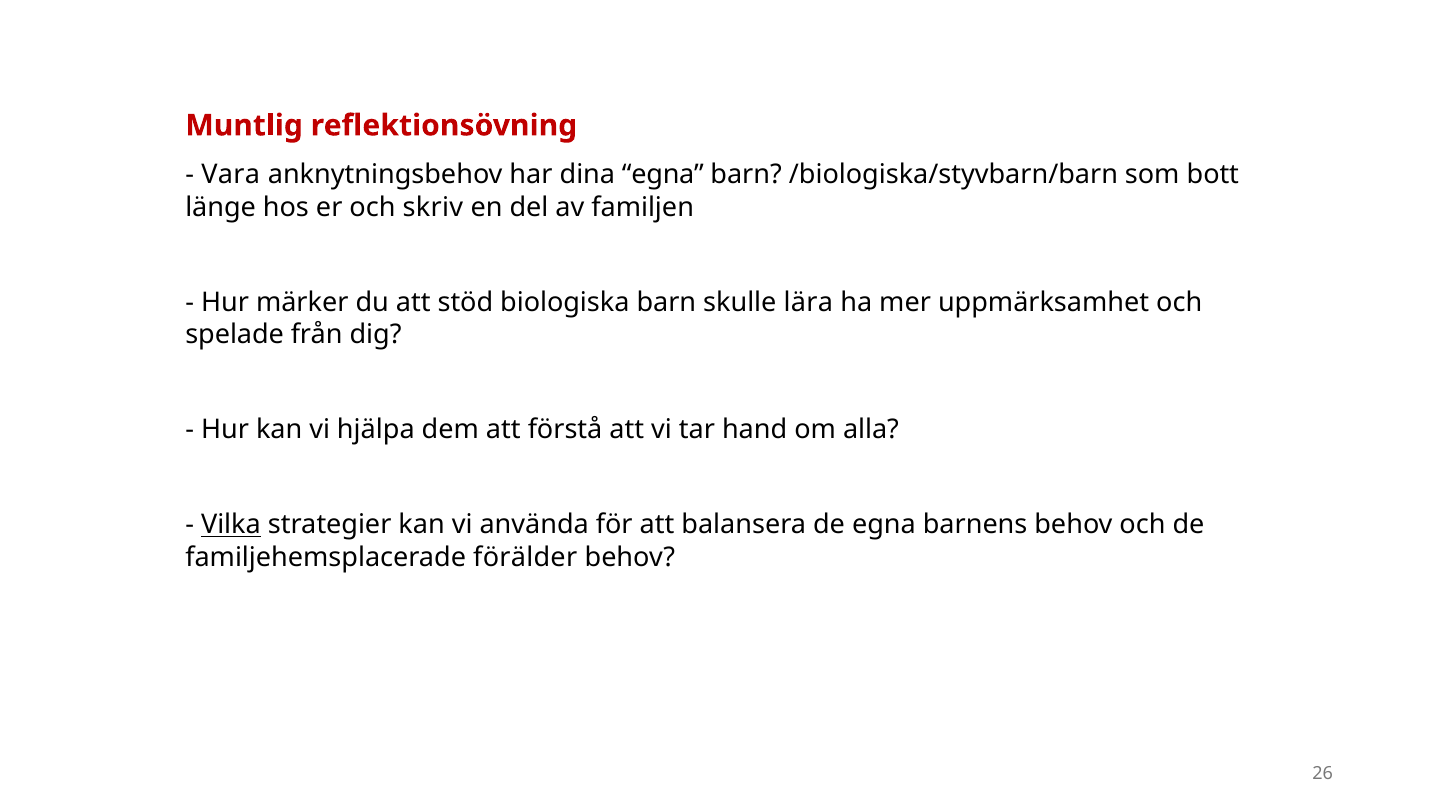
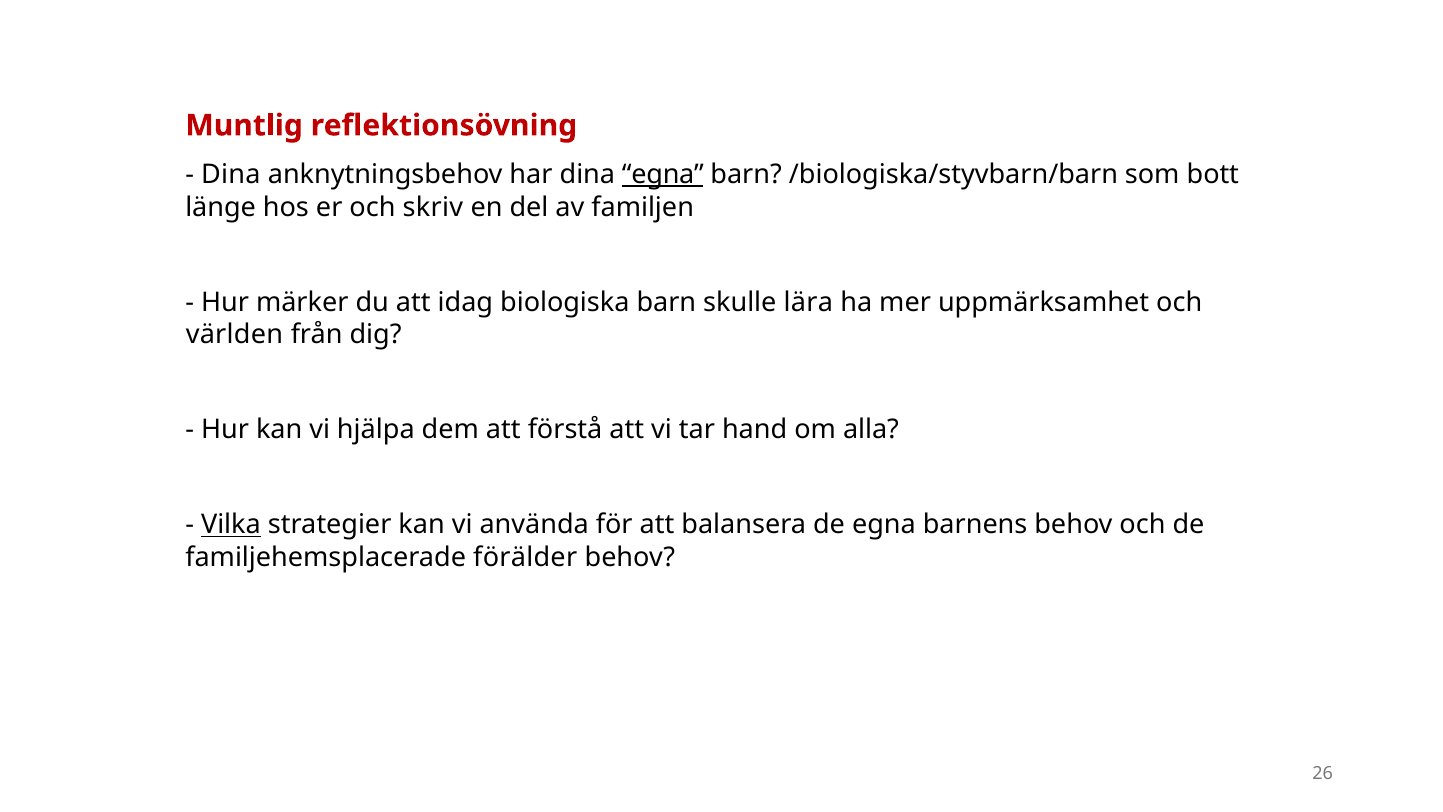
Vara: Vara -> Dina (231, 175)
egna underline: none -> present (663, 175)
stöd: stöd -> idag (465, 302)
spelade: spelade -> världen (234, 335)
